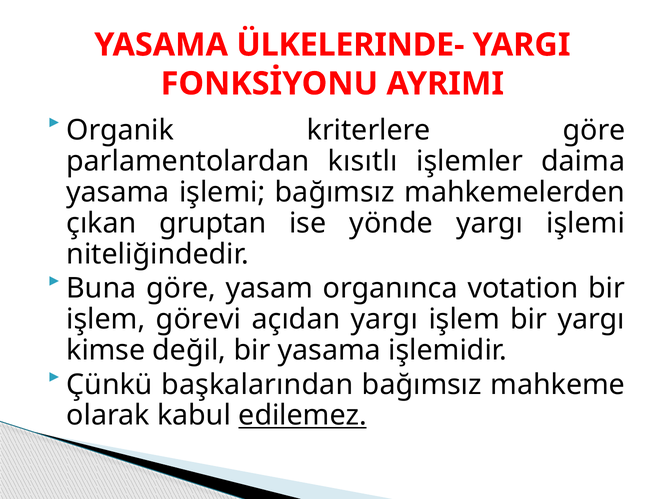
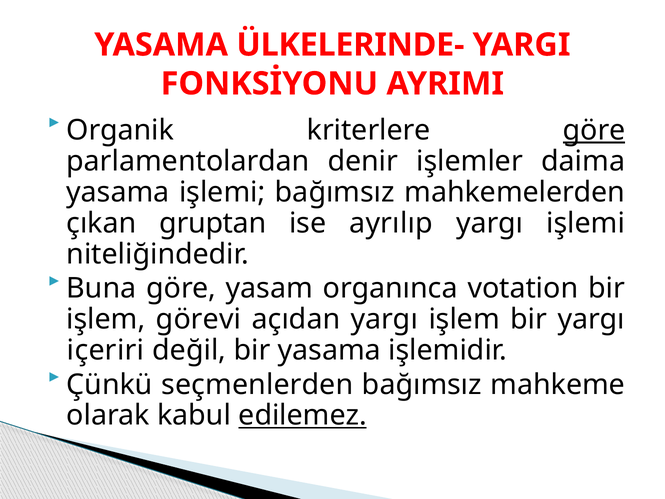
göre underline: none -> present (594, 130)
kısıtlı: kısıtlı -> denir (363, 161)
yönde: yönde -> ayrılıp (391, 223)
kimse: kimse -> içeriri (106, 350)
başkalarından: başkalarından -> seçmenlerden (257, 384)
